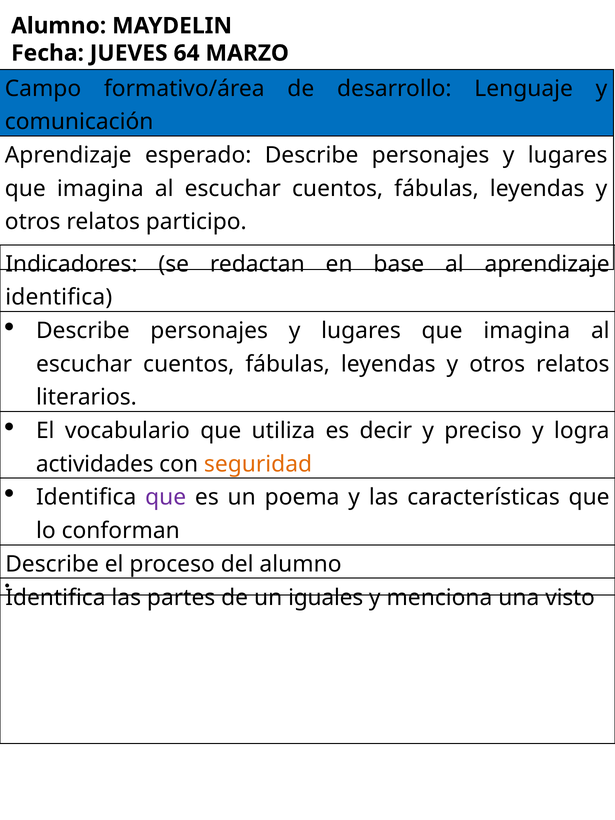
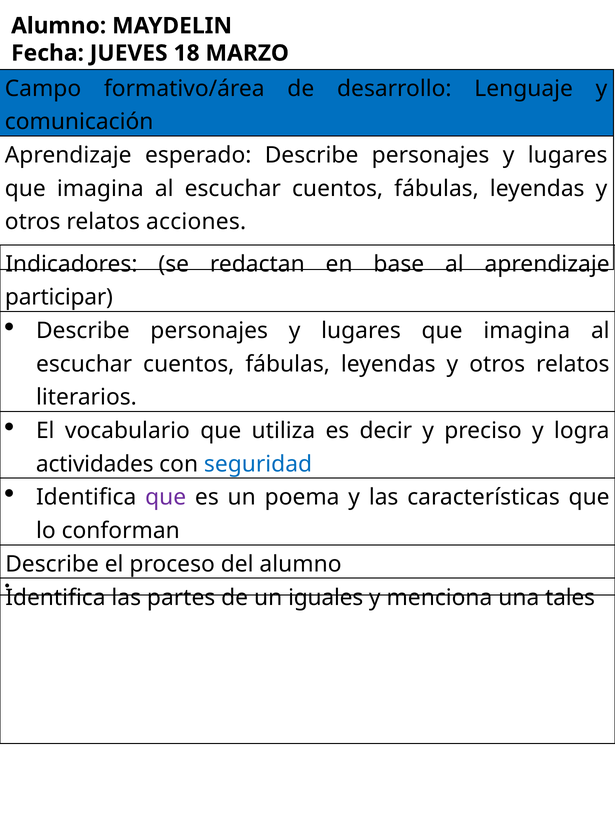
64: 64 -> 18 (187, 53)
participo: participo -> acciones (196, 222)
identifica: identifica -> participar (59, 297)
seguridad colour: orange -> blue (258, 464)
visto: visto -> tales (570, 598)
